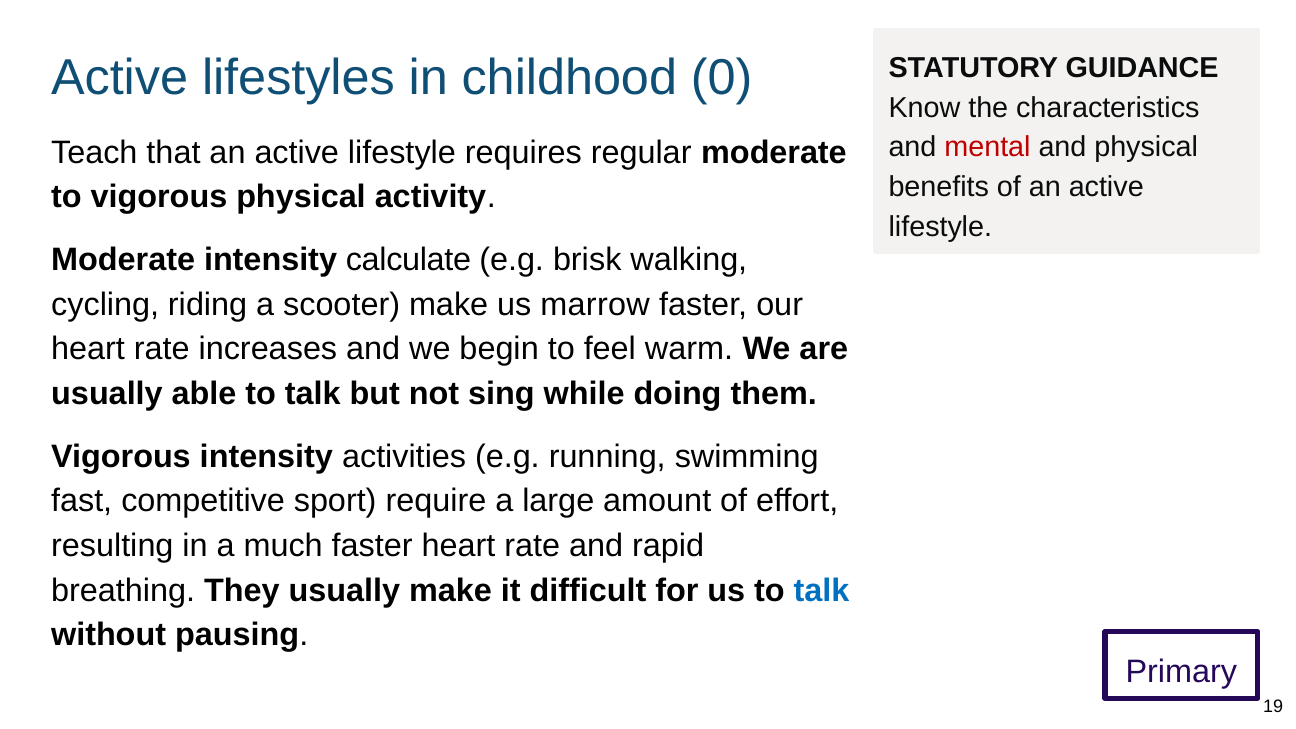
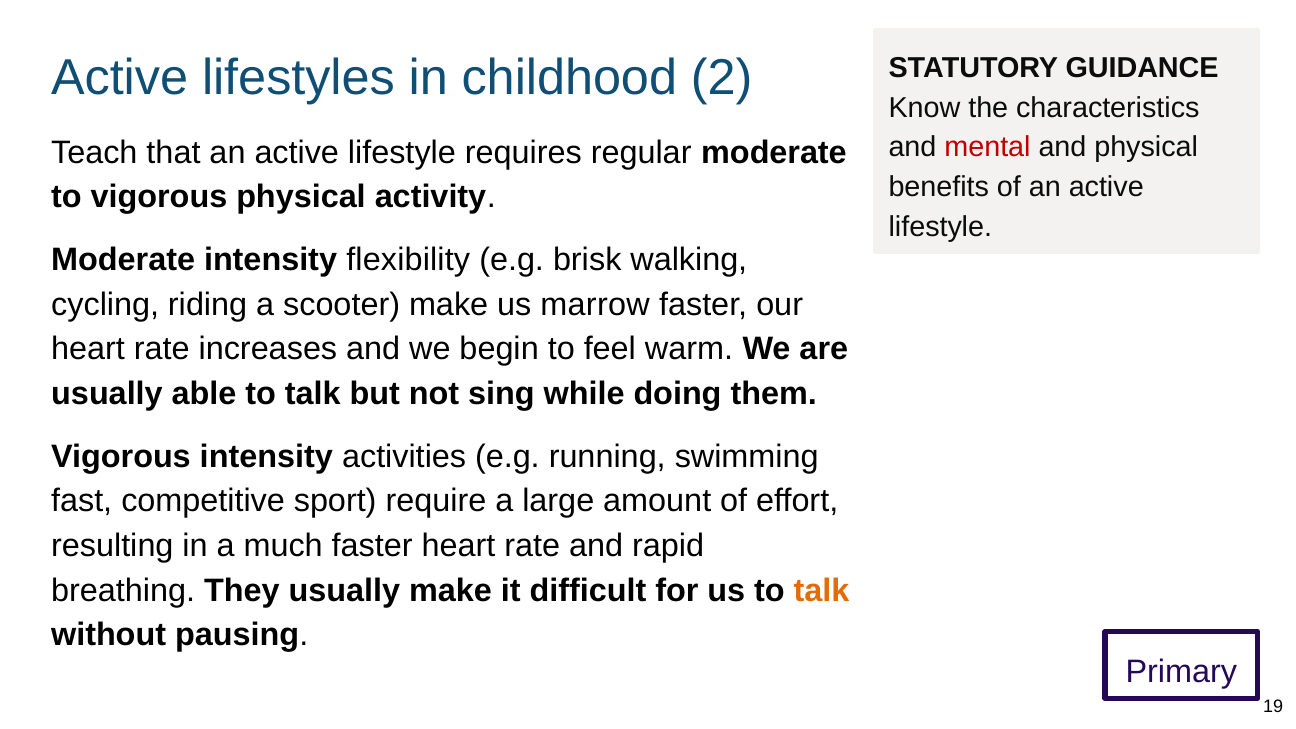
0: 0 -> 2 (722, 77)
calculate: calculate -> flexibility (408, 260)
talk colour: blue -> orange (822, 591)
